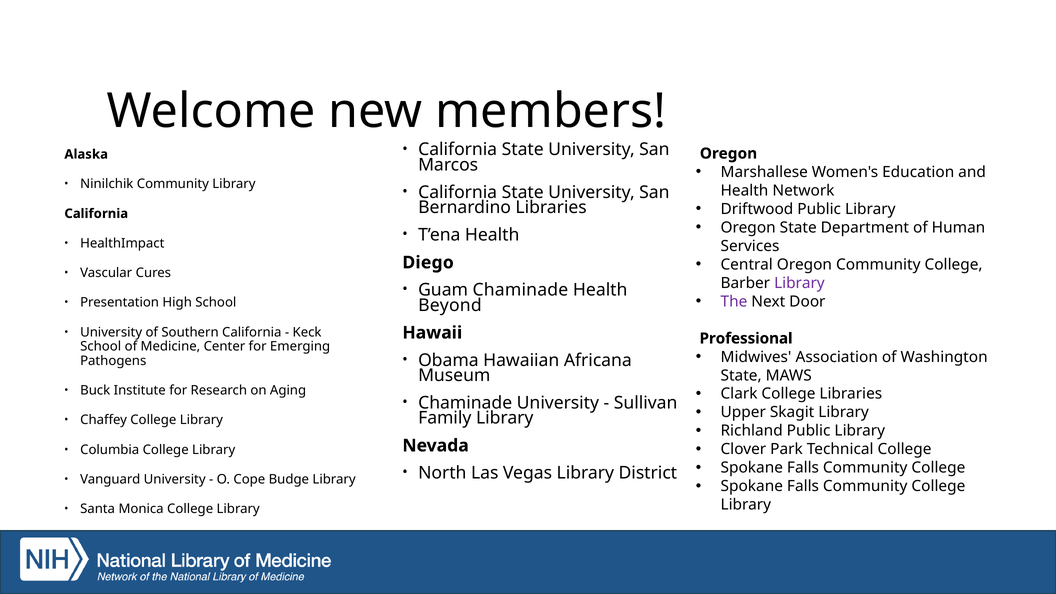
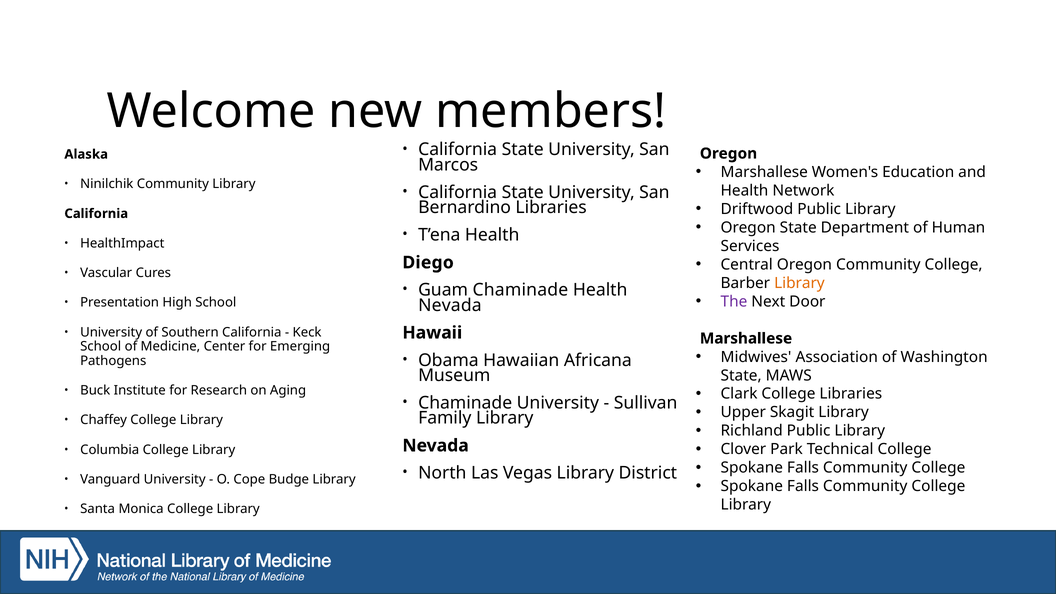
Library colour: purple -> orange (799, 283)
Beyond: Beyond -> Nevada (450, 305)
Professional: Professional -> Marshallese (746, 338)
